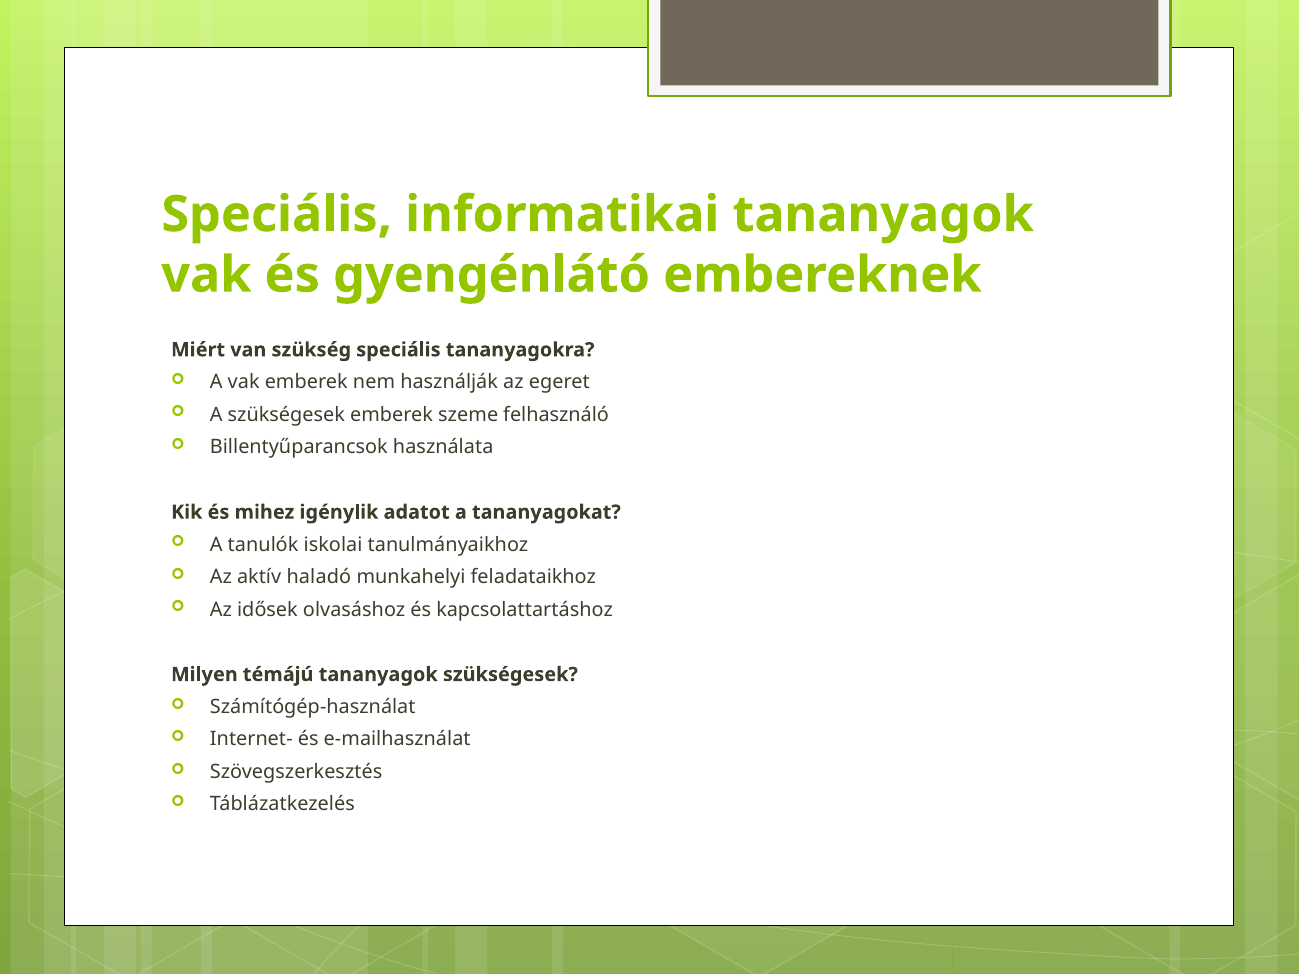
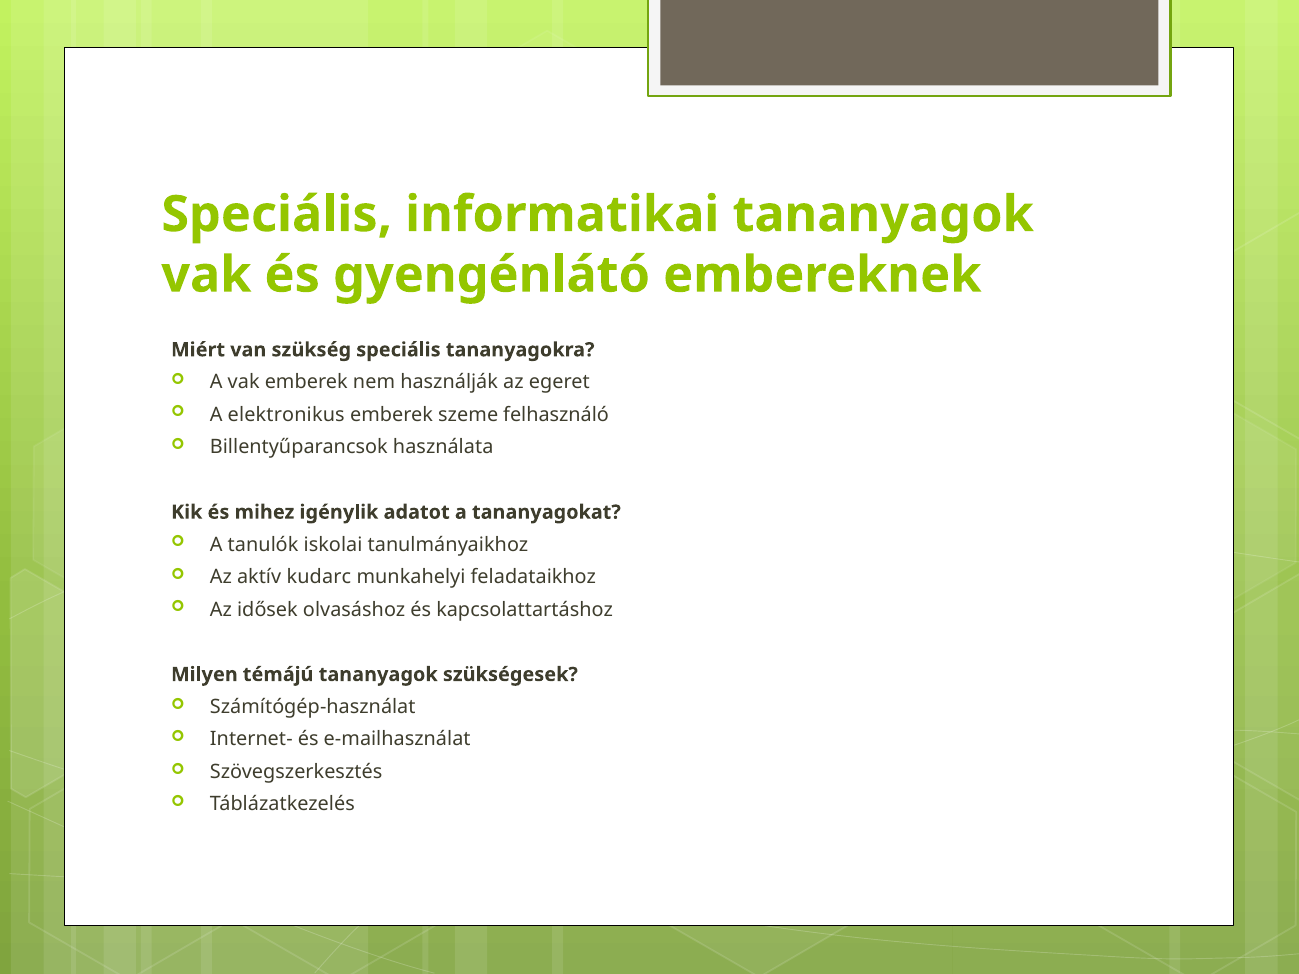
A szükségesek: szükségesek -> elektronikus (286, 415)
haladó: haladó -> kudarc (319, 577)
